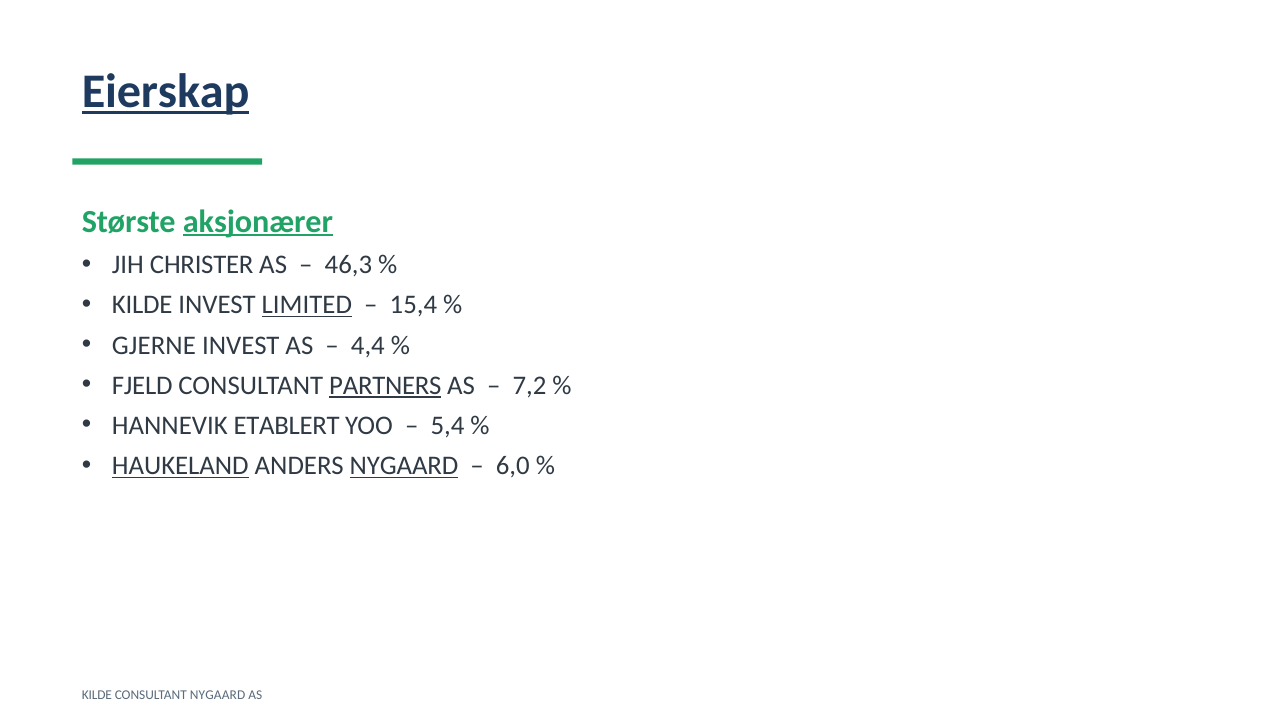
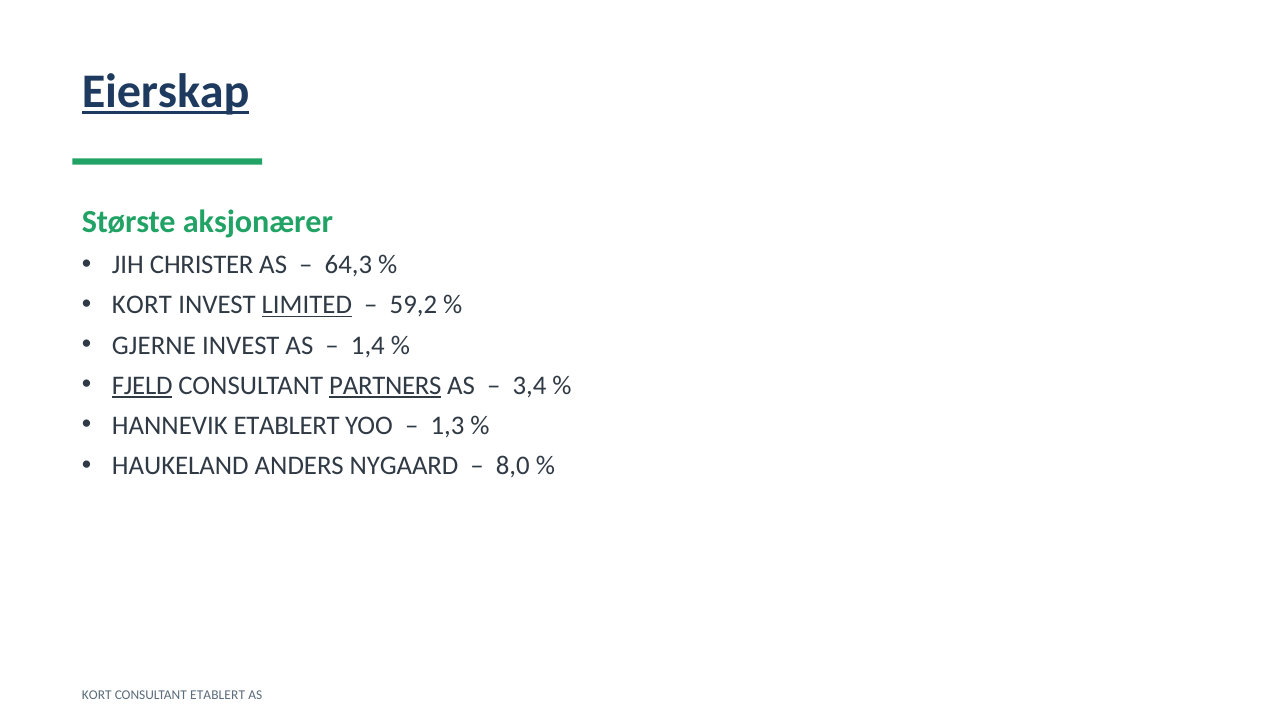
aksjonærer underline: present -> none (258, 221)
46,3: 46,3 -> 64,3 (348, 264)
KILDE: KILDE -> KORT (142, 305)
15,4: 15,4 -> 59,2 (413, 305)
4,4: 4,4 -> 1,4 (368, 345)
FJELD underline: none -> present (142, 385)
7,2: 7,2 -> 3,4 (529, 385)
5,4: 5,4 -> 1,3 (447, 425)
HAUKELAND underline: present -> none (180, 466)
NYGAARD underline: present -> none (404, 466)
6,0: 6,0 -> 8,0 (513, 466)
KILDE: KILDE -> KORT (97, 694)
CONSULTANT NYGAARD: NYGAARD -> ETABLERT (218, 694)
